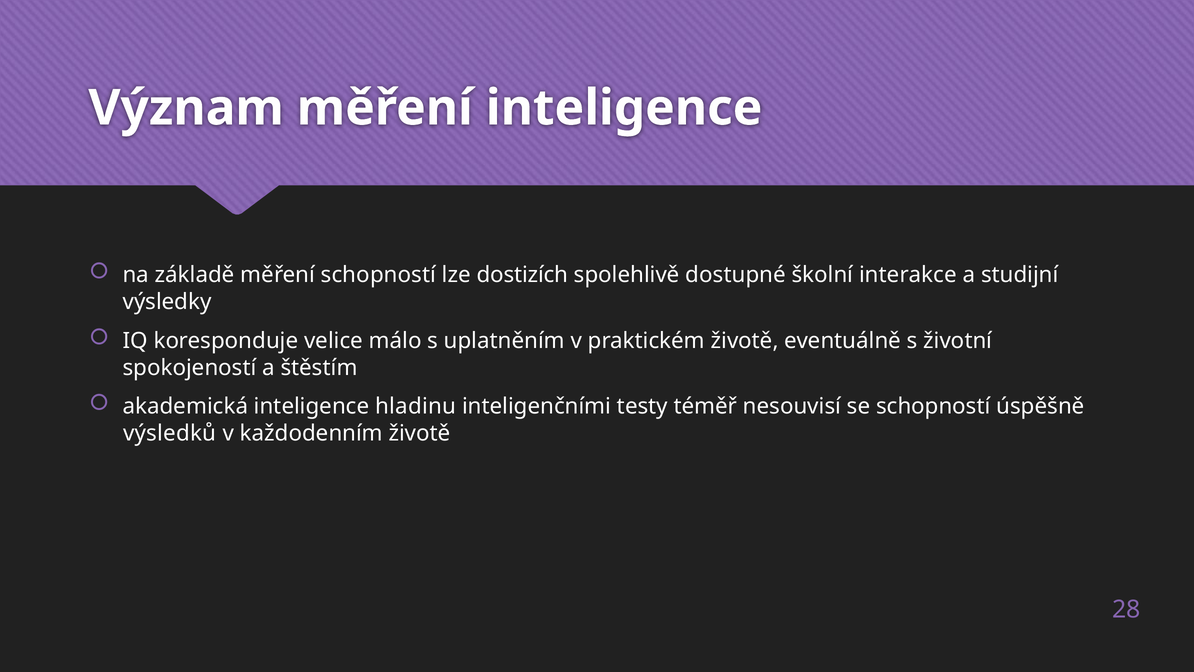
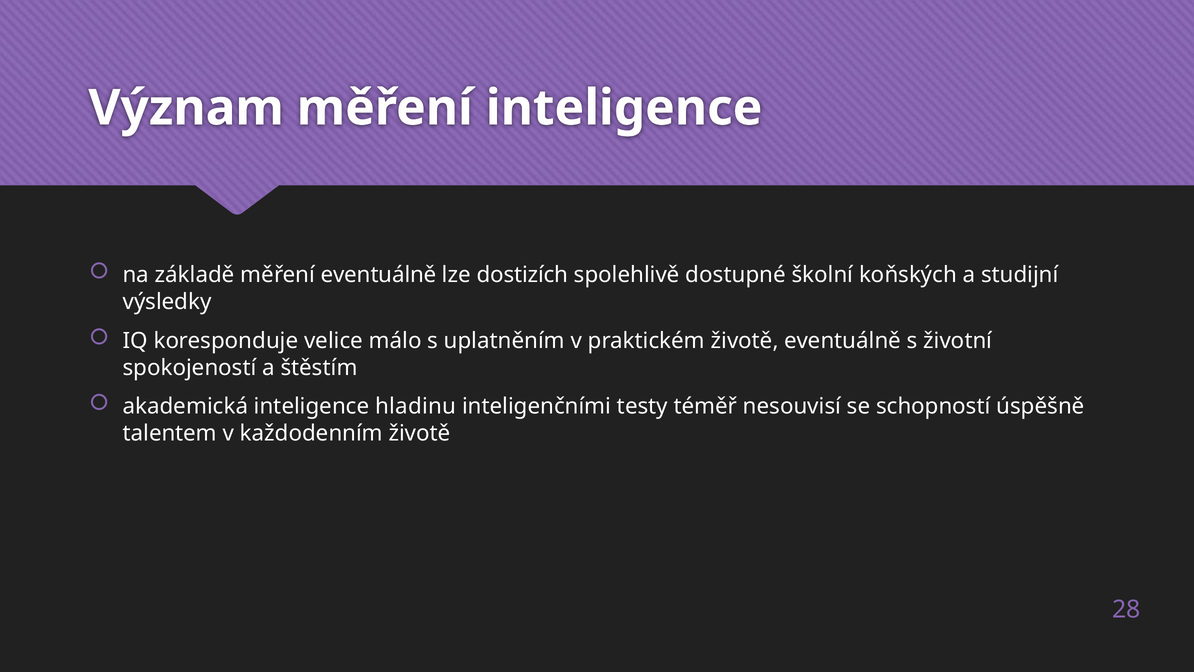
měření schopností: schopností -> eventuálně (379, 275)
interakce: interakce -> koňských (908, 275)
výsledků: výsledků -> talentem (170, 433)
